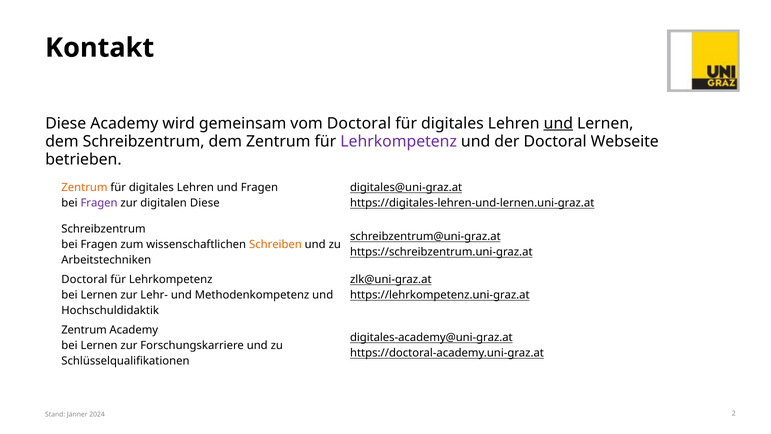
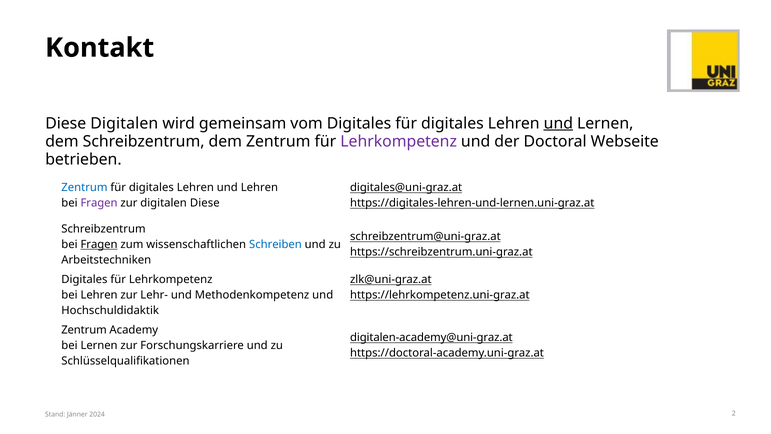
Diese Academy: Academy -> Digitalen (124, 123)
vom Doctoral: Doctoral -> Digitales (359, 123)
Zentrum colour: orange -> blue (84, 187)
und Fragen: Fragen -> Lehren (259, 187)
Fragen underline: none -> present (99, 244)
Schreiben colour: orange -> blue (275, 244)
Doctoral: Doctoral -> Digitales (84, 279)
Lernen: Lernen -> Lehren (99, 295)
digitales-academy@uni-graz.at: digitales-academy@uni-graz.at -> digitalen-academy@uni-graz.at (431, 337)
